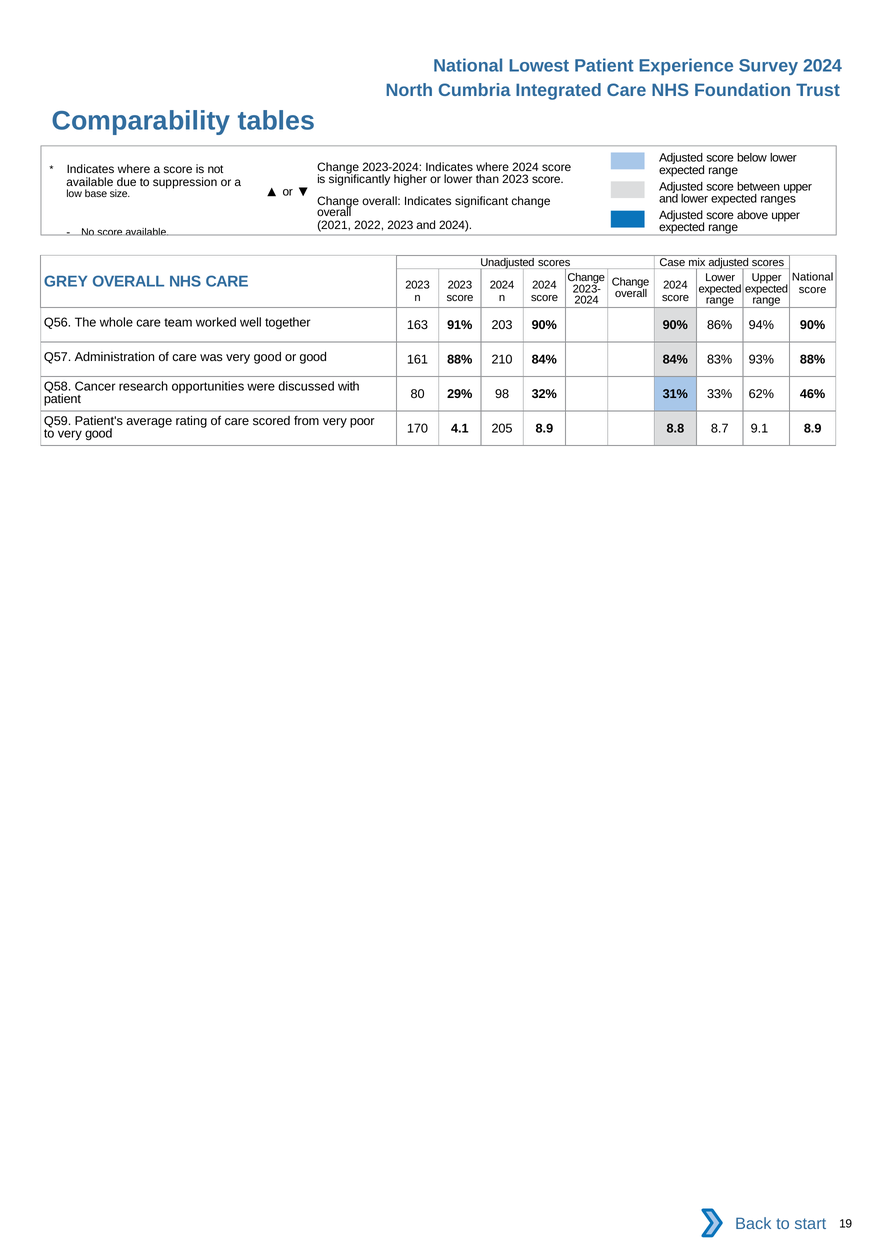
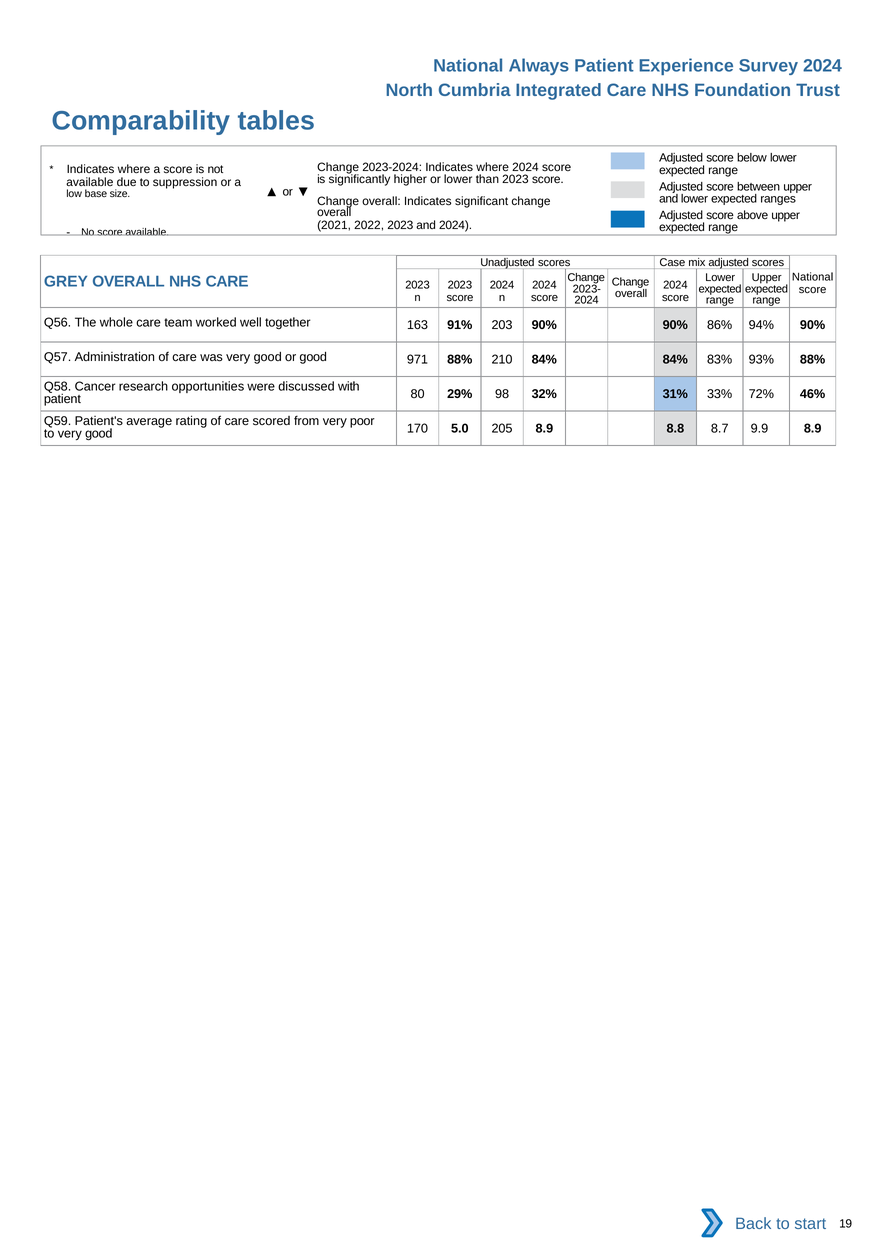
Lowest: Lowest -> Always (539, 66)
161: 161 -> 971 (418, 359)
62%: 62% -> 72% (761, 394)
4.1: 4.1 -> 5.0 (460, 428)
9.1: 9.1 -> 9.9 (759, 428)
